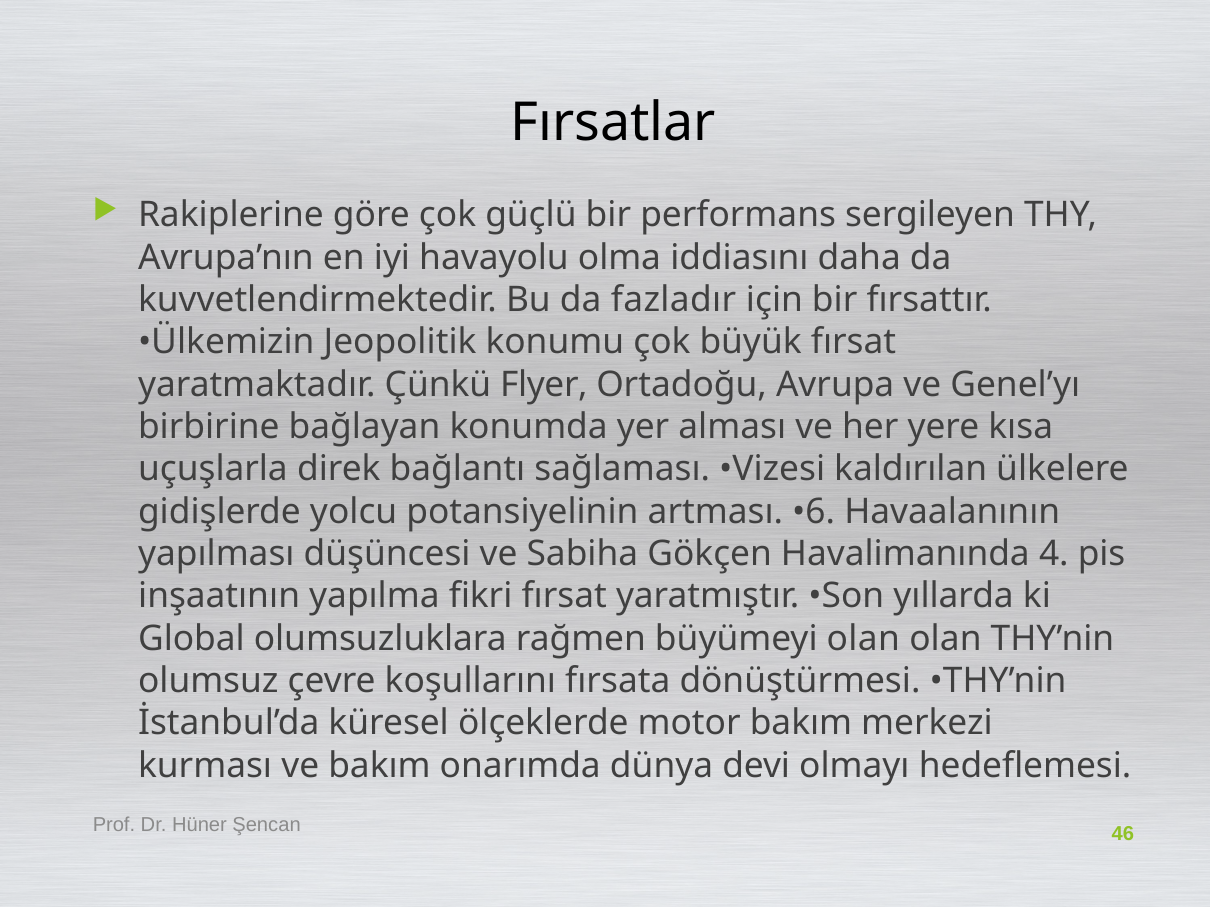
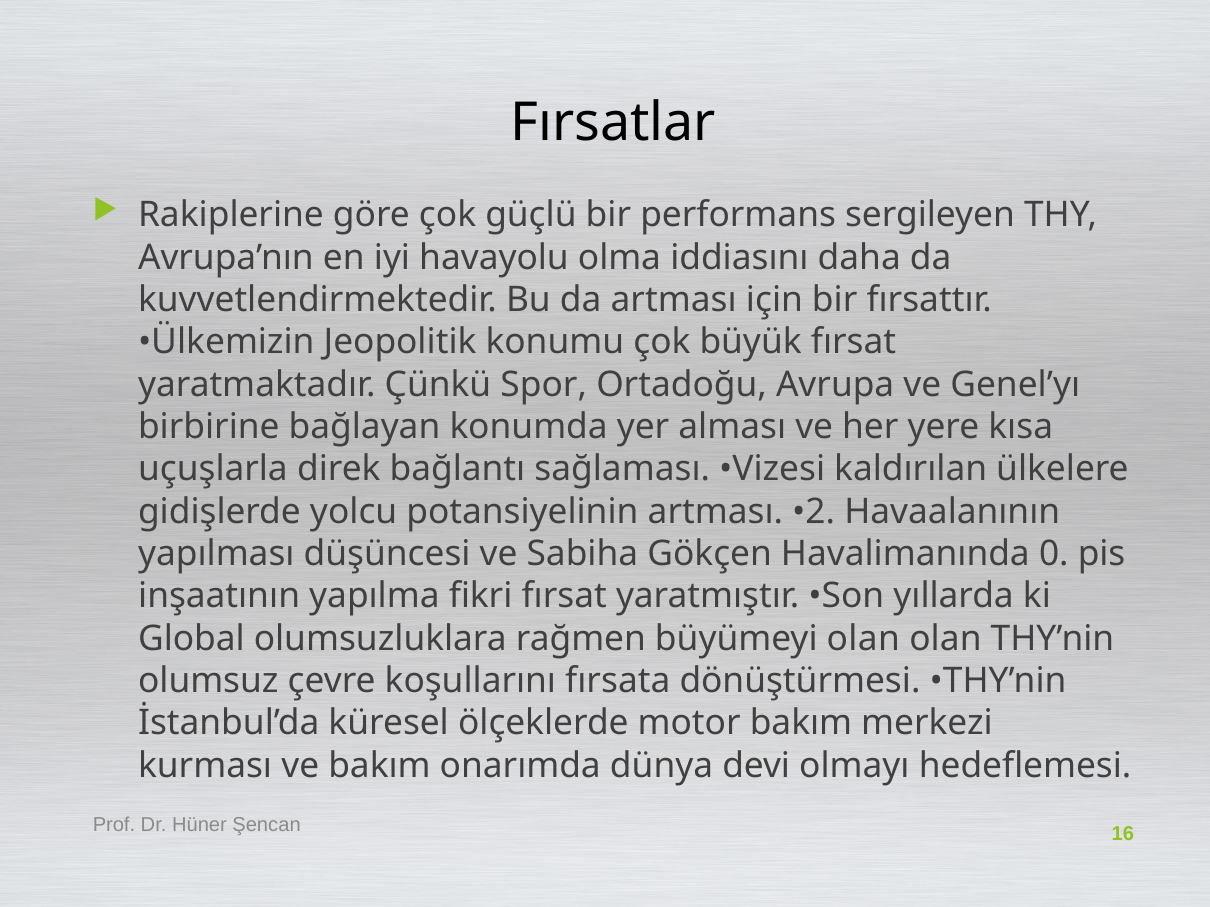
da fazladır: fazladır -> artması (674, 300)
Flyer: Flyer -> Spor (544, 385)
•6: •6 -> •2 (814, 512)
4: 4 -> 0 (1054, 554)
46: 46 -> 16 (1123, 834)
